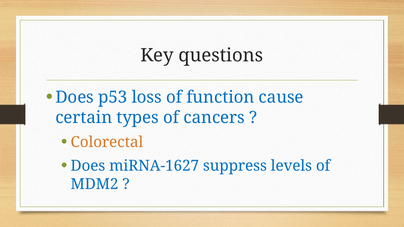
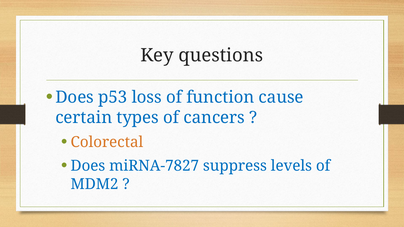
miRNA-1627: miRNA-1627 -> miRNA-7827 (154, 166)
